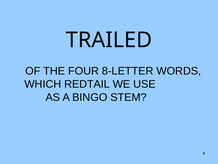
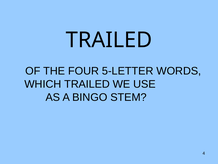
8-LETTER: 8-LETTER -> 5-LETTER (128, 71)
WHICH REDTAIL: REDTAIL -> TRAILED (87, 84)
